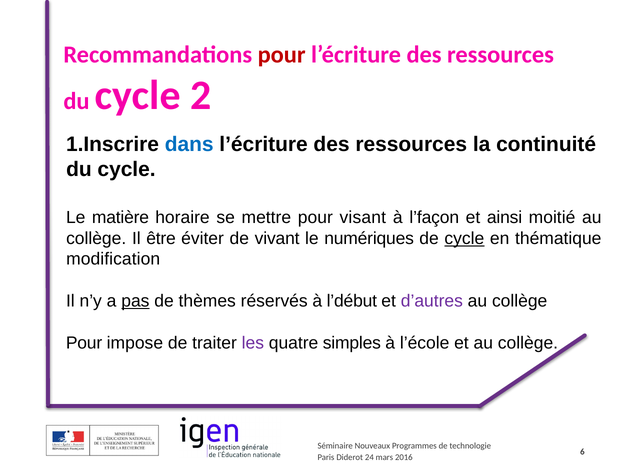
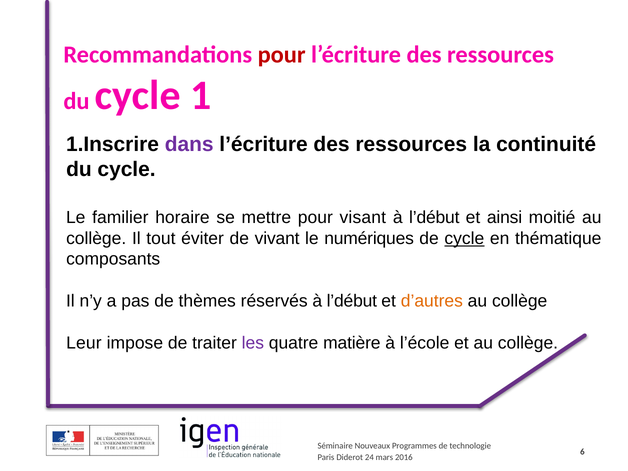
2: 2 -> 1 (201, 96)
dans colour: blue -> purple (189, 144)
matière: matière -> familier (120, 217)
l’façon: l’façon -> l’début (434, 217)
être: être -> tout (161, 238)
modification: modification -> composants (113, 259)
pas underline: present -> none (135, 301)
d’autres colour: purple -> orange (432, 301)
Pour: Pour -> Leur (84, 343)
simples: simples -> matière (352, 343)
